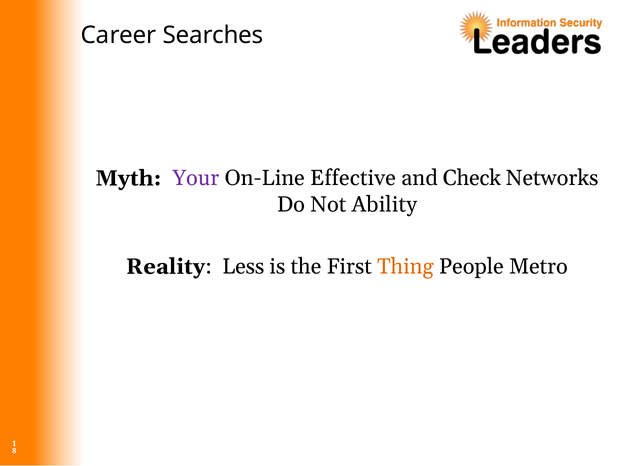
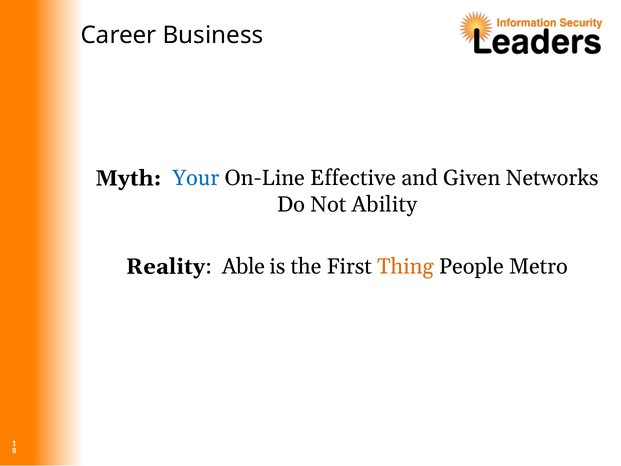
Searches: Searches -> Business (213, 35)
Your colour: purple -> blue (196, 178)
Check: Check -> Given (472, 178)
Less: Less -> Able (243, 266)
